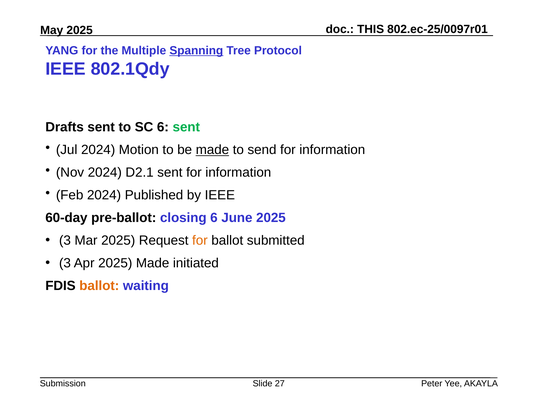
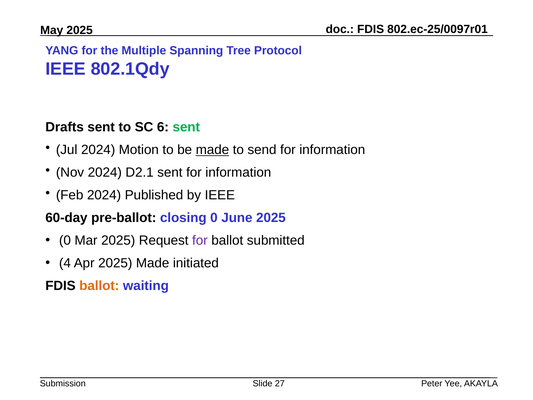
THIS: THIS -> FDIS (371, 29)
Spanning underline: present -> none (196, 51)
closing 6: 6 -> 0 (214, 218)
3: 3 -> 0 (65, 240)
for colour: orange -> purple (200, 240)
3: 3 -> 4 (65, 263)
